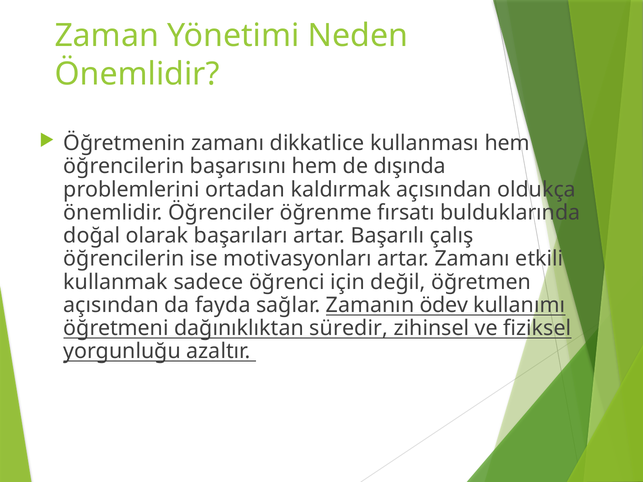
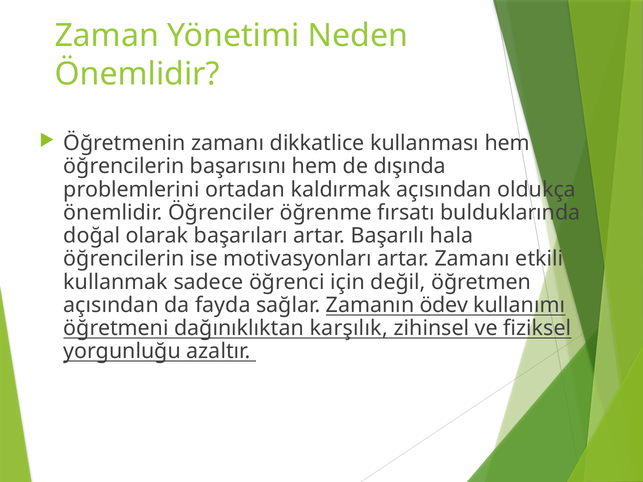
çalış: çalış -> hala (452, 236)
süredir: süredir -> karşılık (349, 328)
